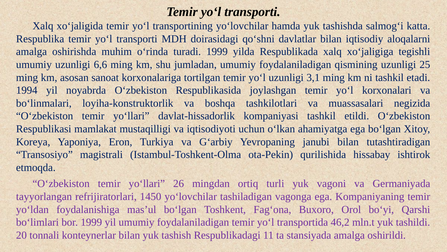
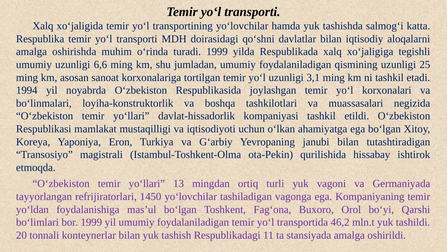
26: 26 -> 13 (179, 183)
